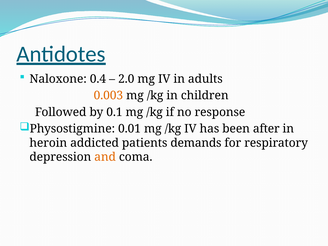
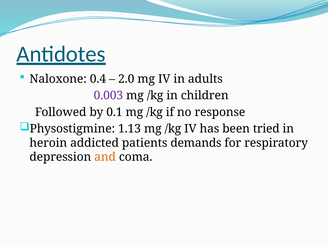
0.003 colour: orange -> purple (108, 96)
0.01: 0.01 -> 1.13 (130, 129)
after: after -> tried (266, 129)
